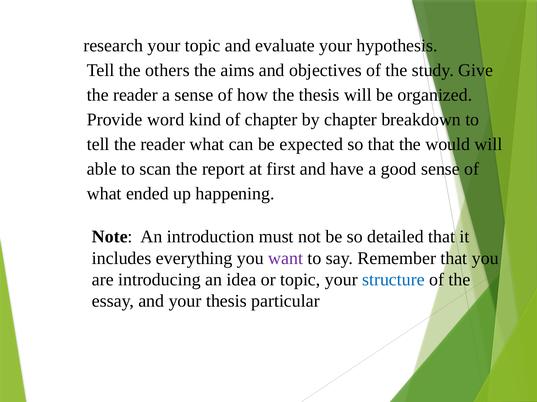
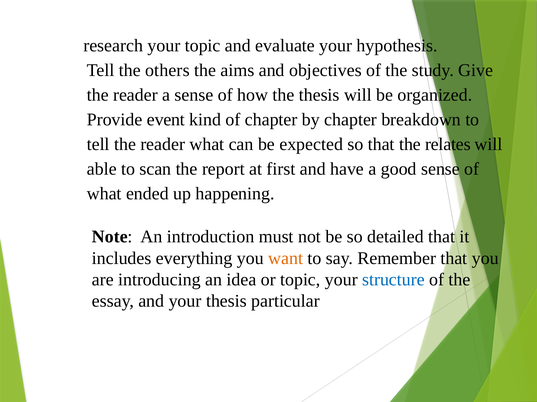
word: word -> event (166, 120)
would: would -> relates (448, 145)
want colour: purple -> orange (286, 259)
